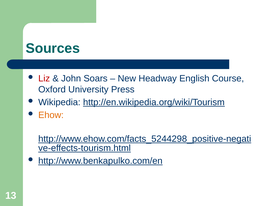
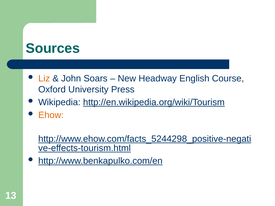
Liz colour: red -> orange (44, 79)
